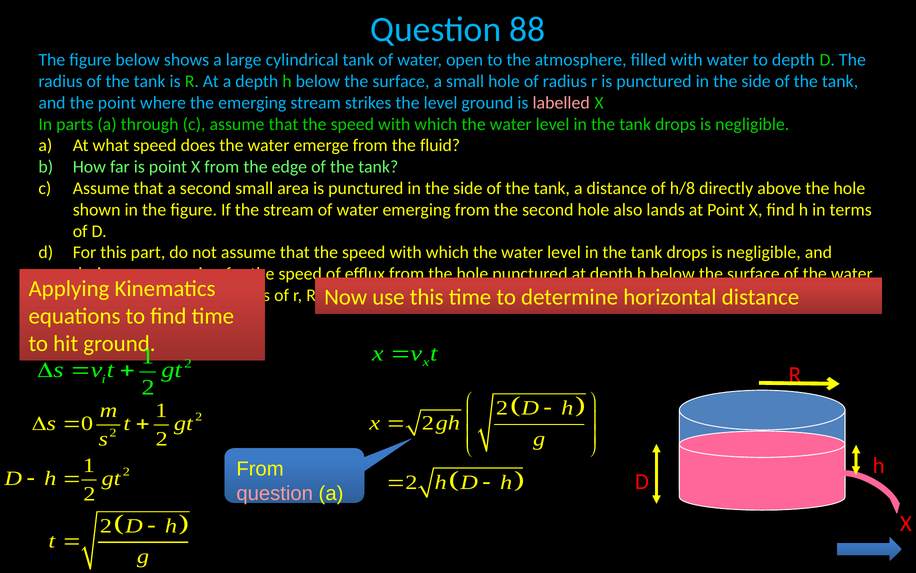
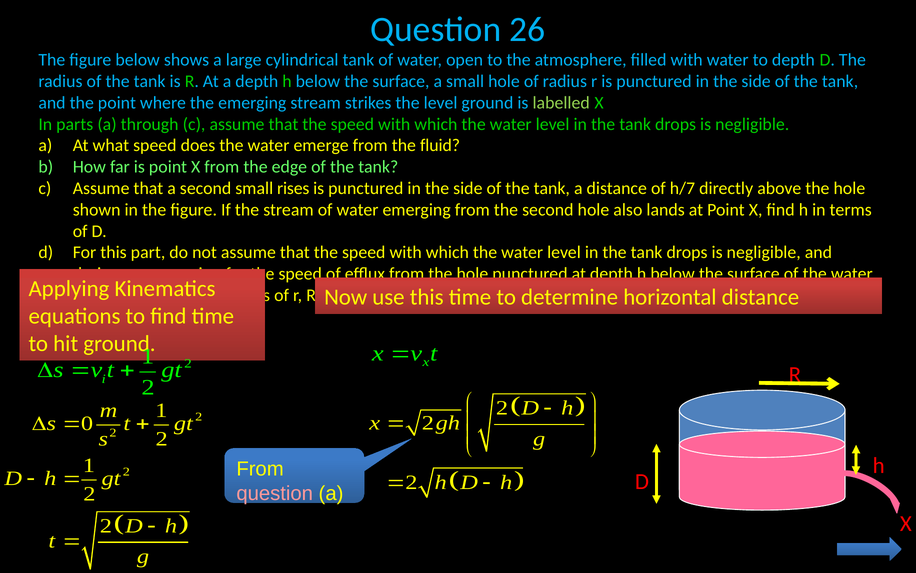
88: 88 -> 26 (527, 29)
labelled colour: pink -> light green (561, 103)
area: area -> rises (293, 188)
h/8: h/8 -> h/7 (682, 188)
